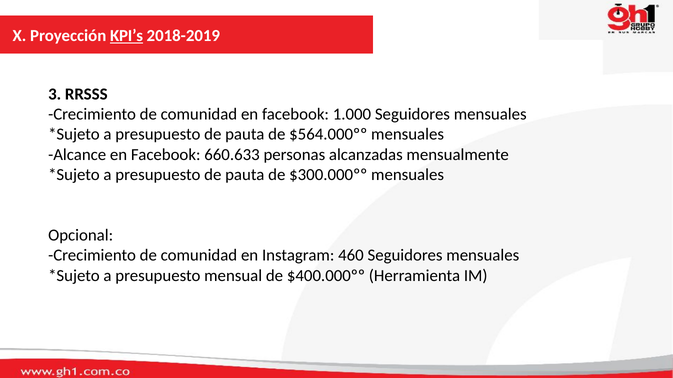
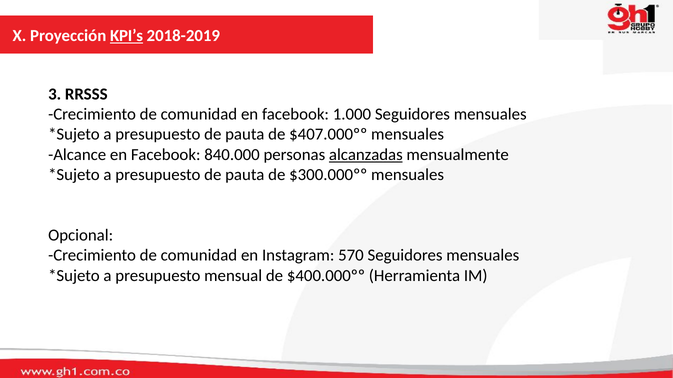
$564.000ºº: $564.000ºº -> $407.000ºº (328, 135)
660.633: 660.633 -> 840.000 (232, 155)
alcanzadas underline: none -> present (366, 155)
460: 460 -> 570 (351, 256)
